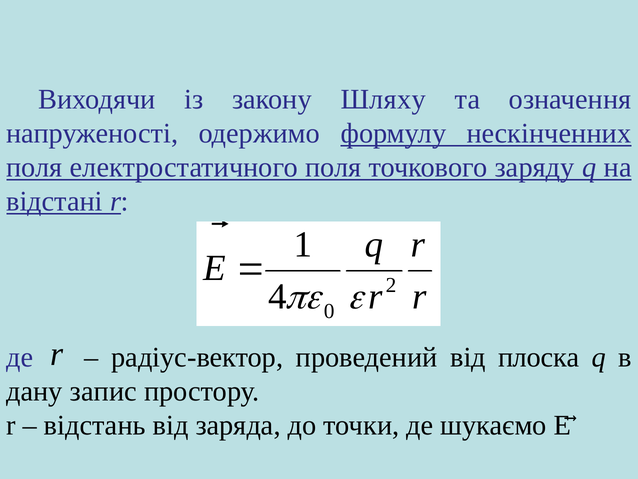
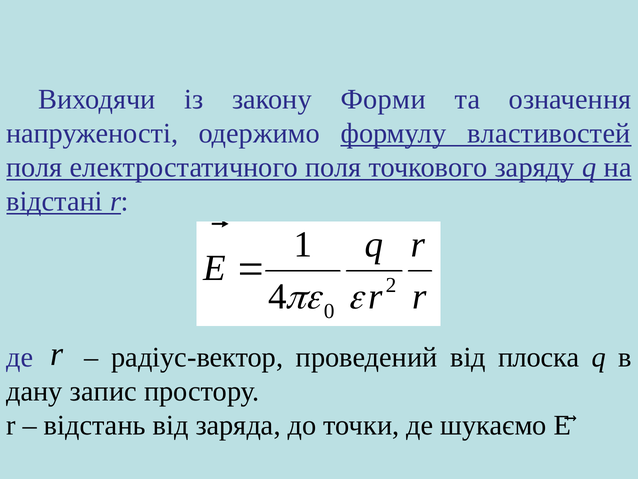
Шляху: Шляху -> Форми (383, 99)
нескінченних: нескінченних -> властивостей (549, 133)
